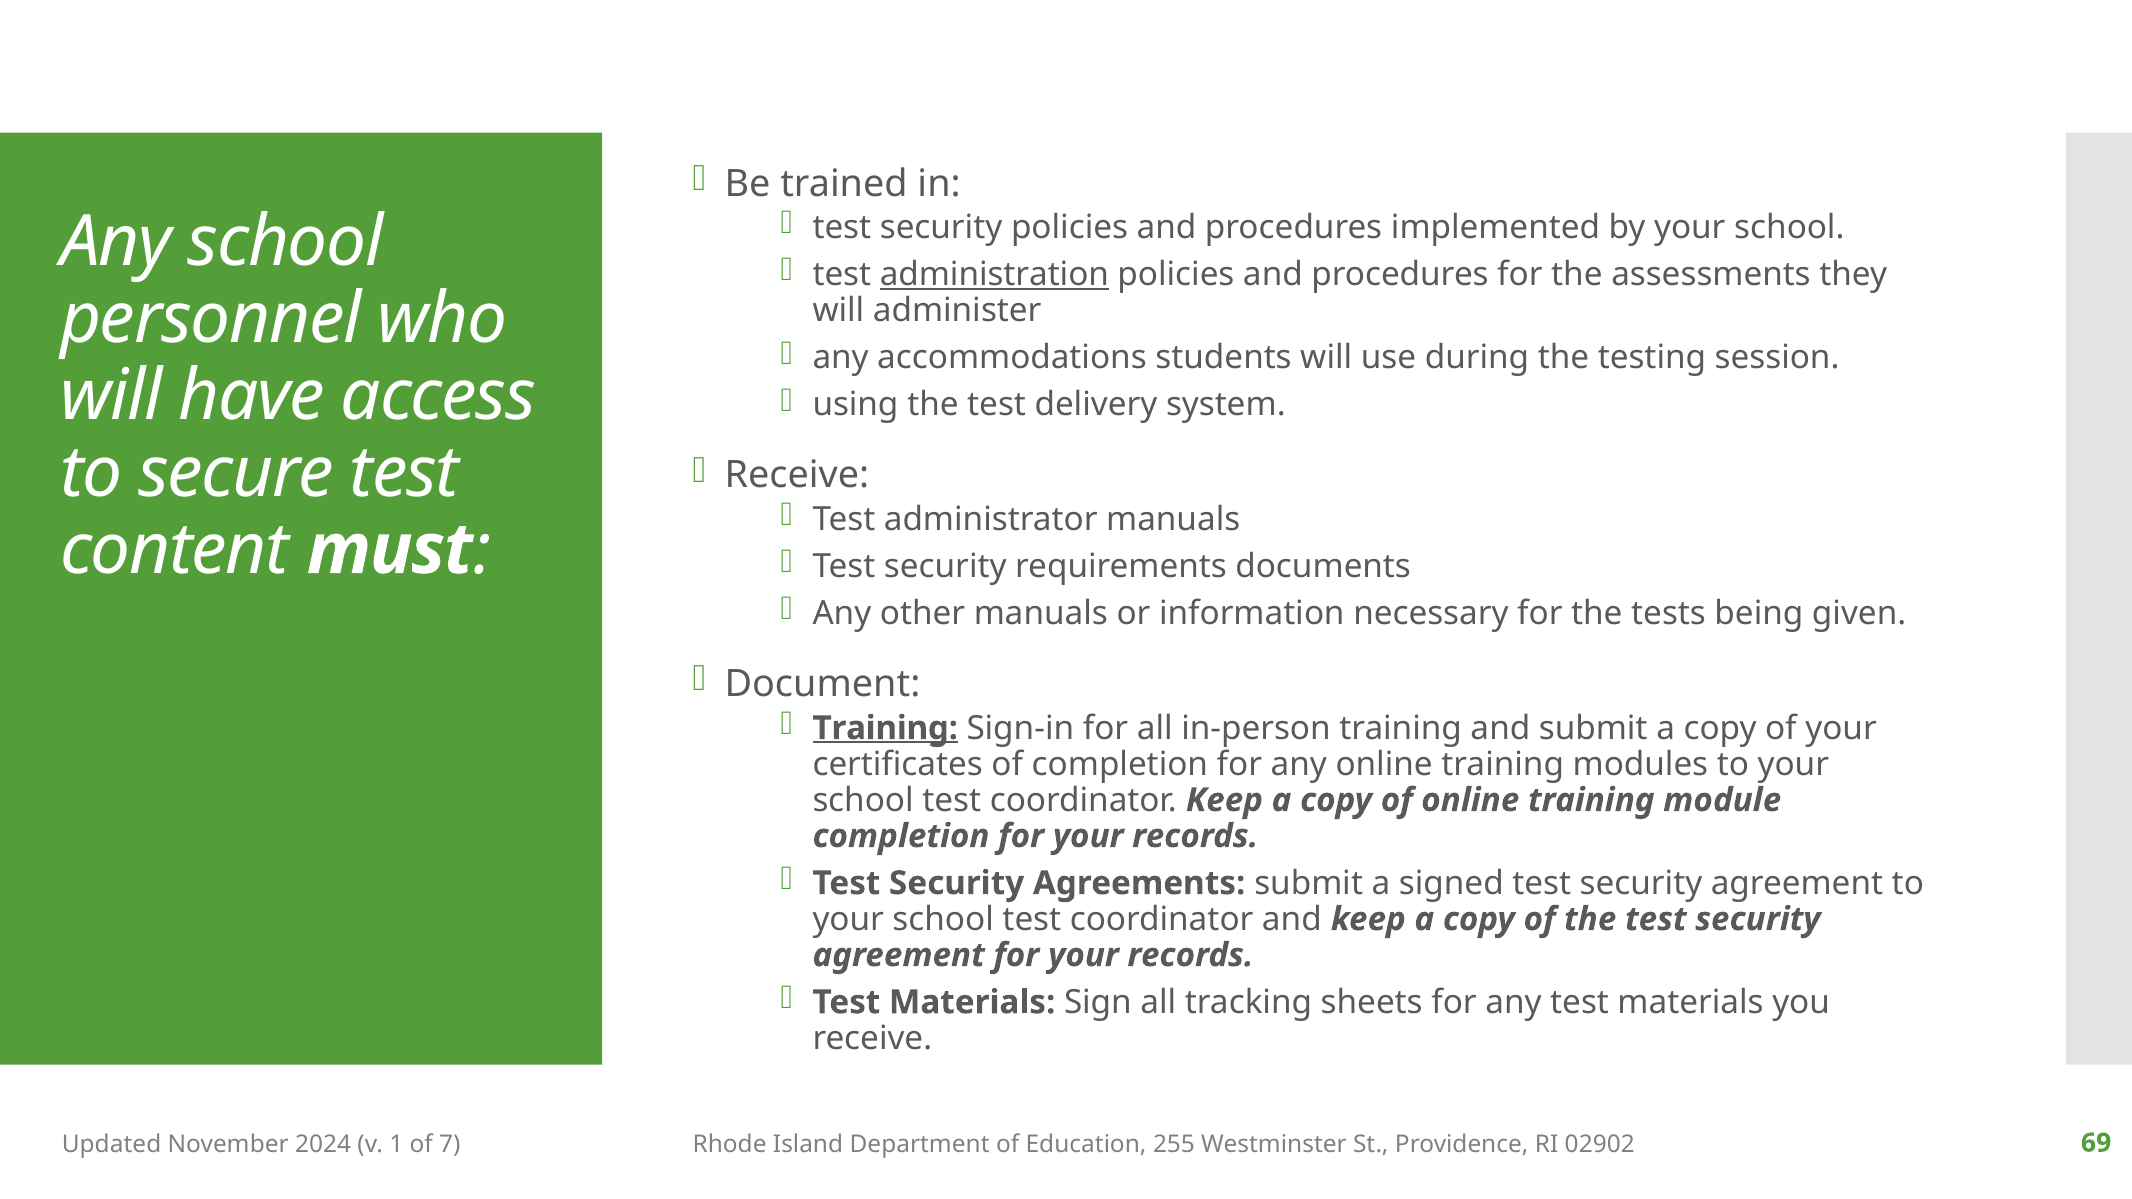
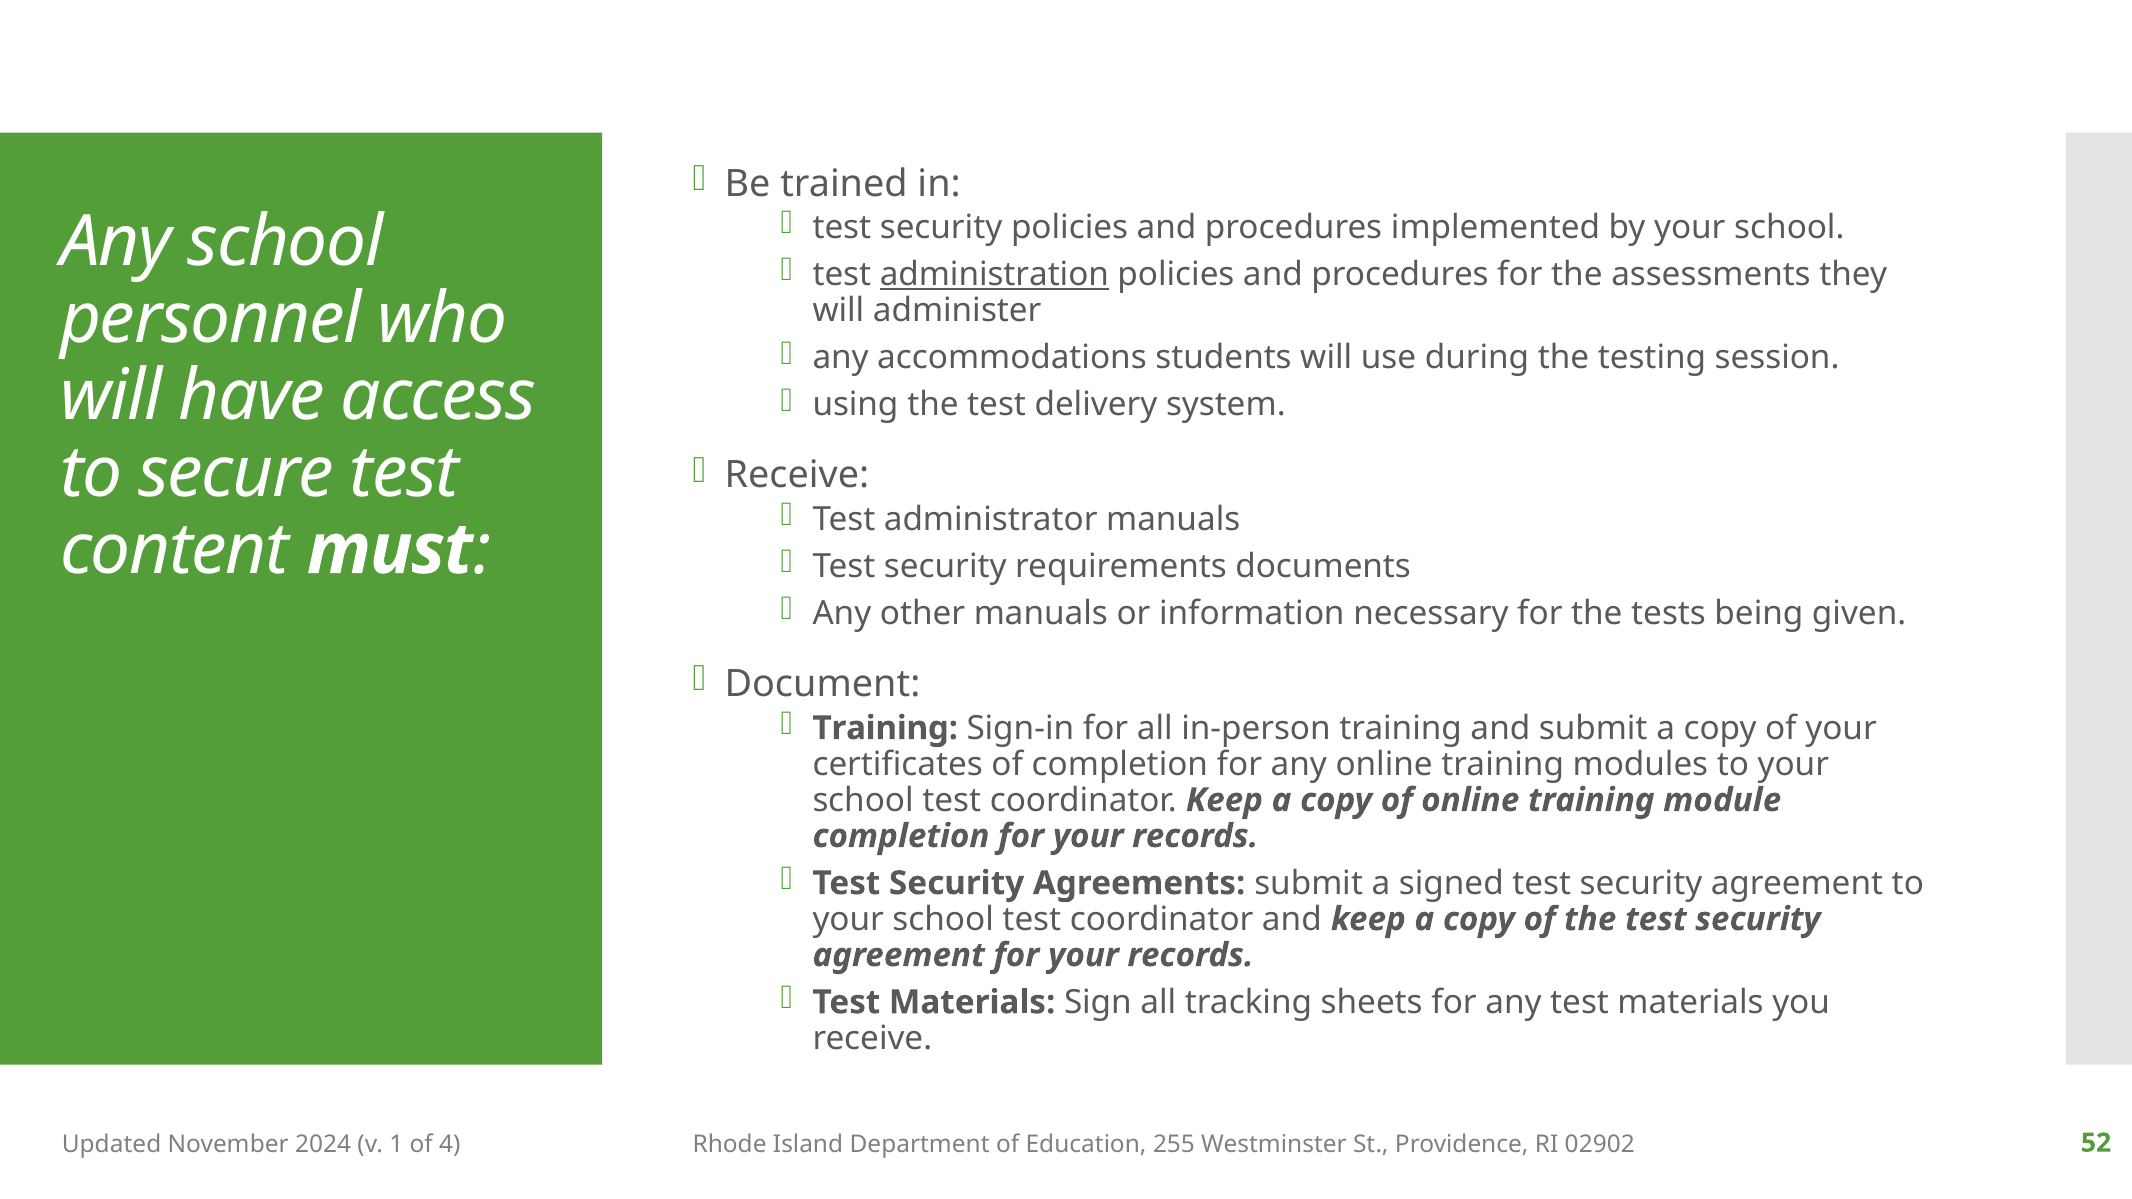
Training underline: present -> none (885, 728)
7: 7 -> 4 (450, 1145)
69: 69 -> 52 (2096, 1143)
